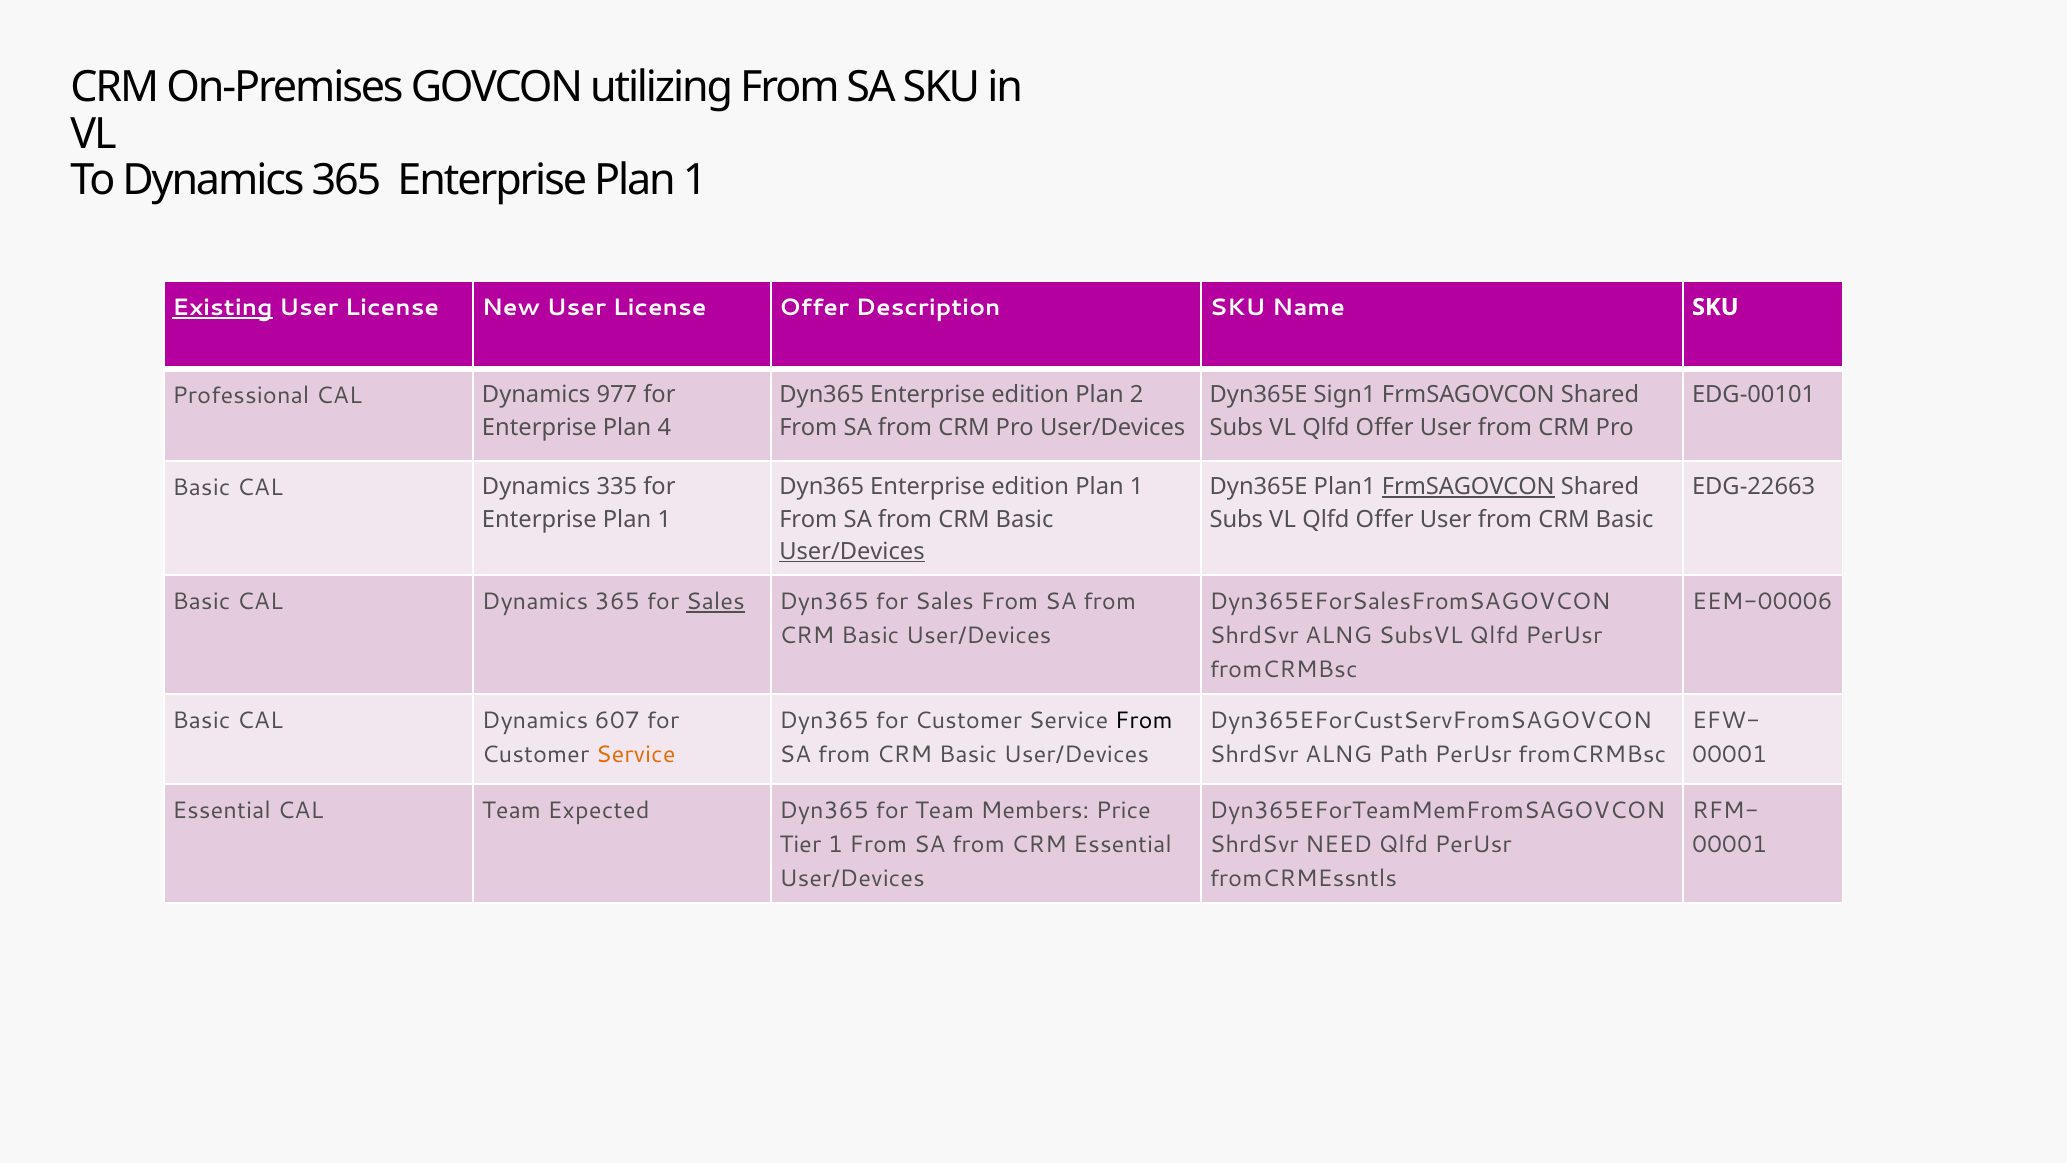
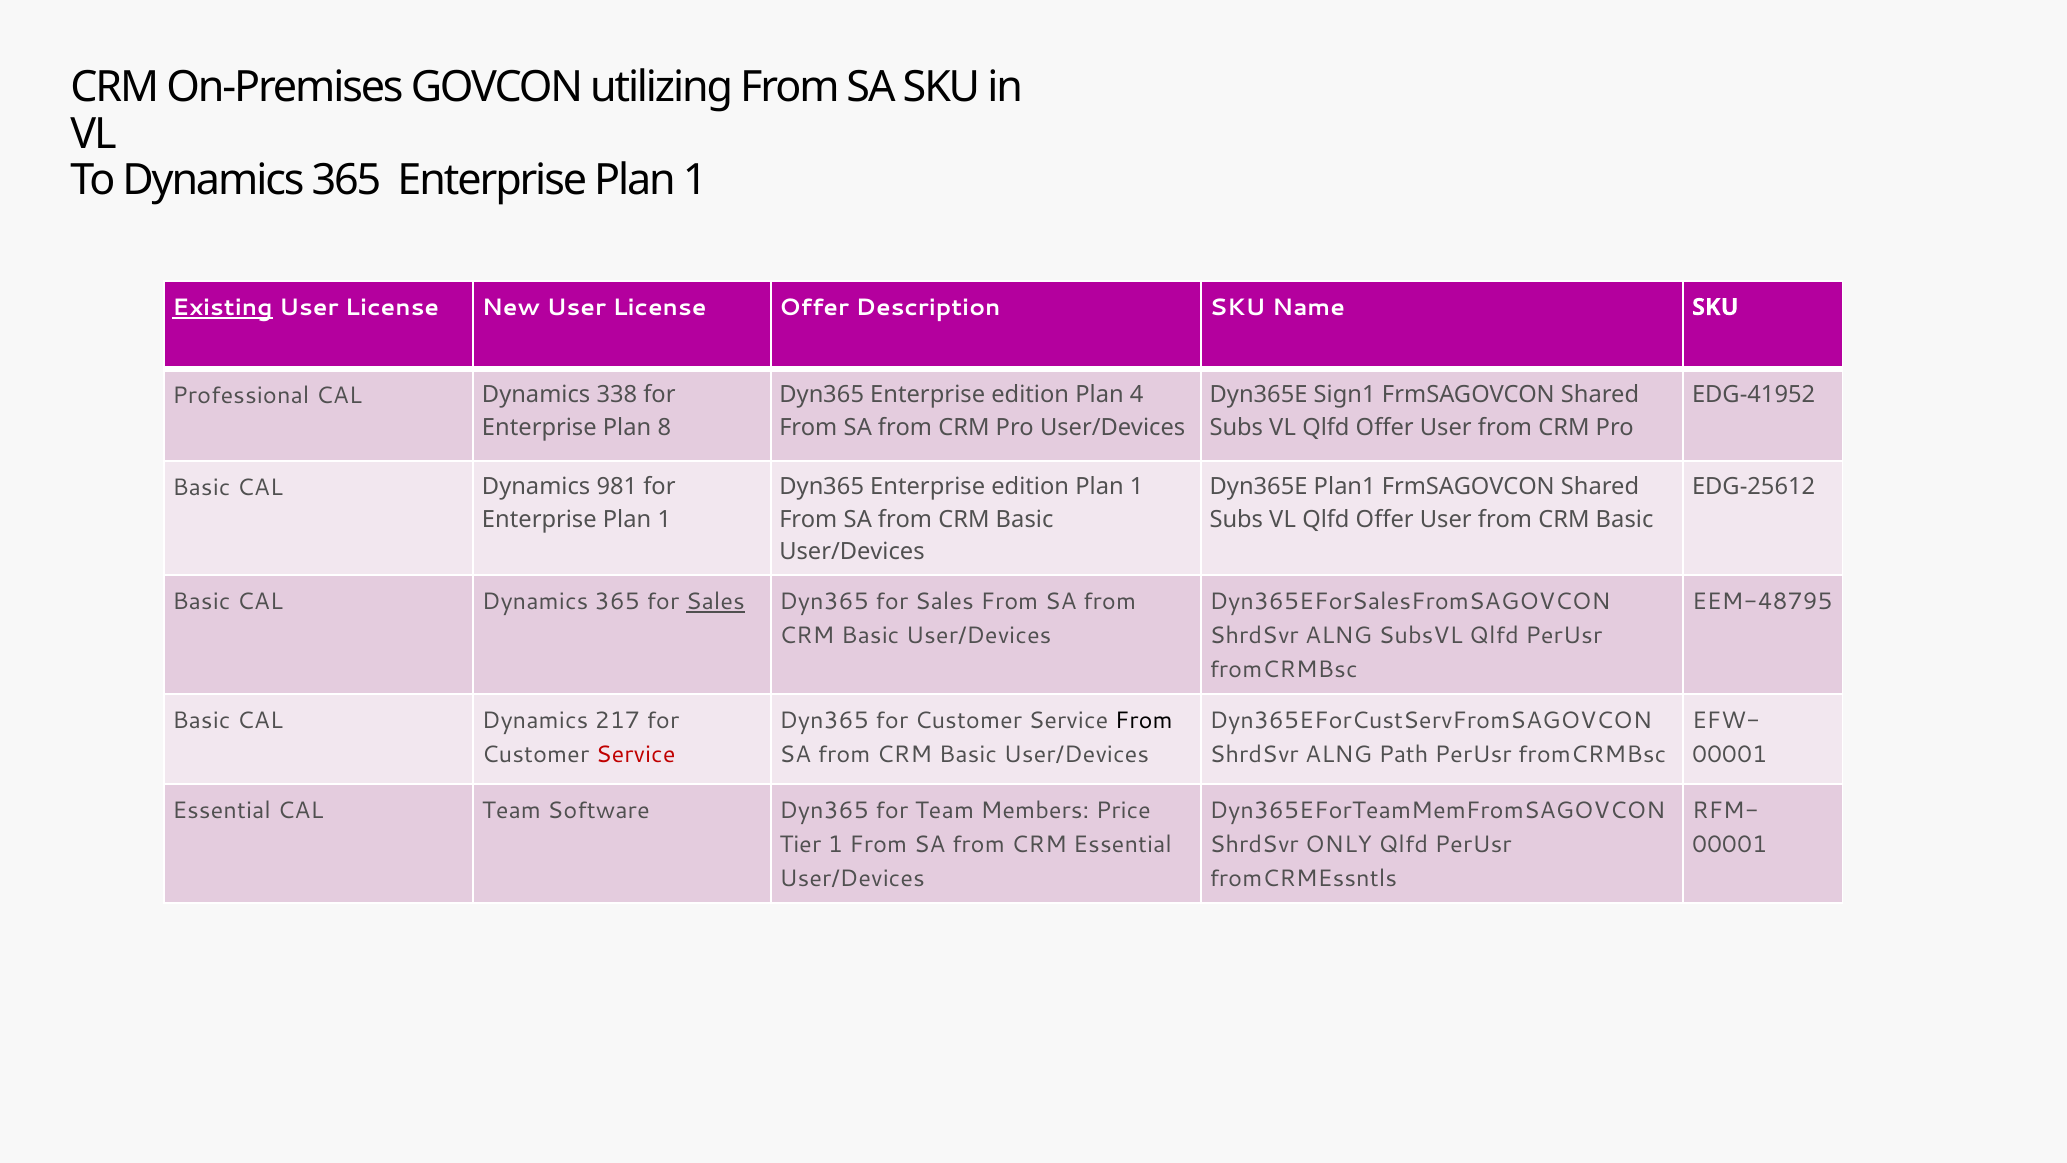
977: 977 -> 338 (617, 395)
2: 2 -> 4 (1137, 395)
EDG-00101: EDG-00101 -> EDG-41952 (1754, 395)
4: 4 -> 8 (664, 427)
335: 335 -> 981 (617, 487)
FrmSAGOVCON underline: present -> none (1468, 487)
EDG-22663: EDG-22663 -> EDG-25612 (1754, 487)
User/Devices underline: present -> none (852, 551)
EEM-00006: EEM-00006 -> EEM-48795 (1762, 602)
607: 607 -> 217 (617, 721)
Service colour: orange -> red (636, 754)
Expected: Expected -> Software (599, 810)
NEED: NEED -> ONLY (1338, 844)
